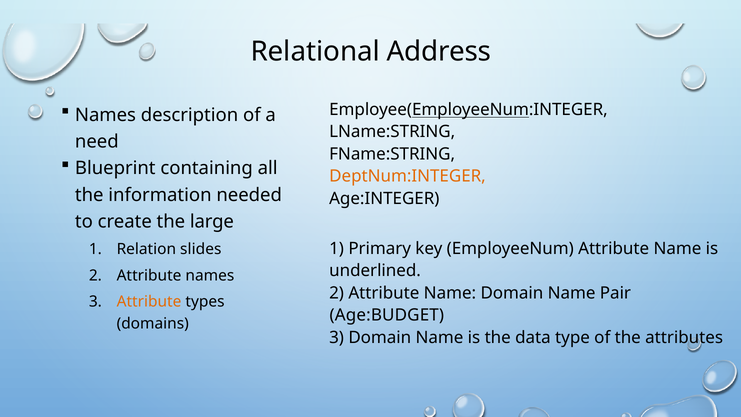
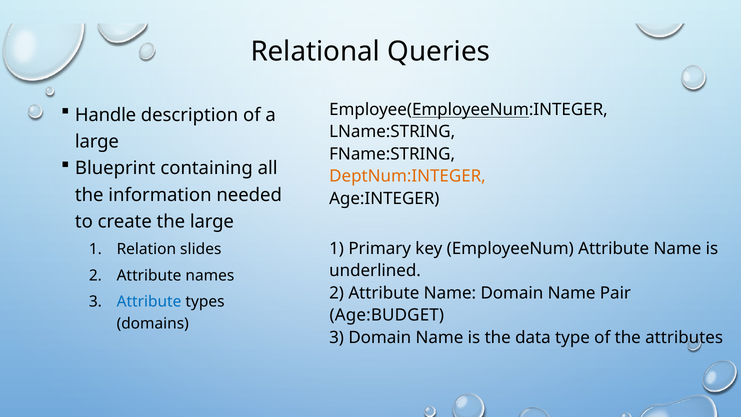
Address: Address -> Queries (439, 52)
Names: Names -> Handle (106, 115)
need: need -> large (97, 142)
Attribute colour: orange -> blue (149, 301)
